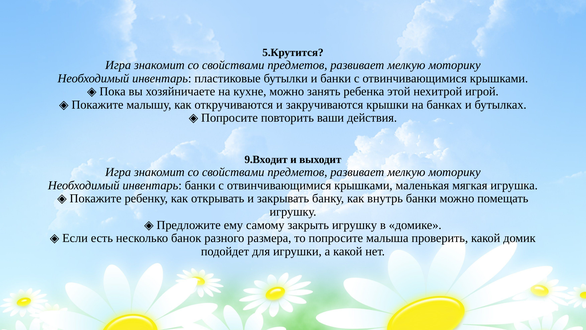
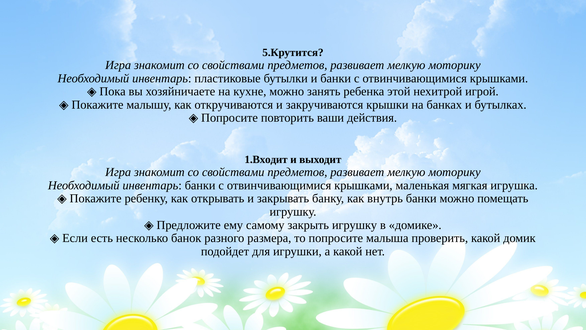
9.Входит: 9.Входит -> 1.Входит (266, 159)
